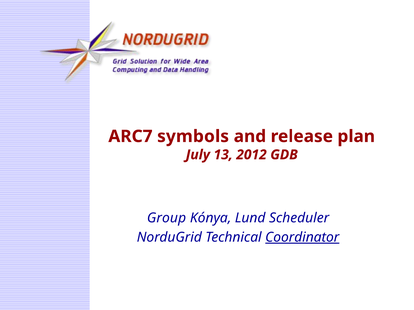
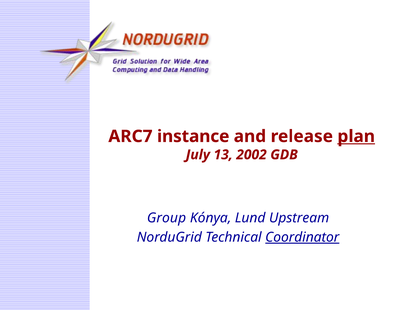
symbols: symbols -> instance (193, 137)
plan underline: none -> present (356, 137)
2012: 2012 -> 2002 (252, 155)
Scheduler: Scheduler -> Upstream (299, 218)
